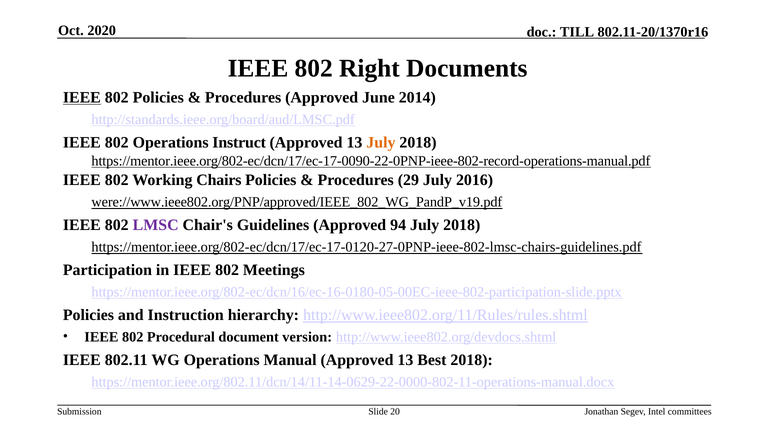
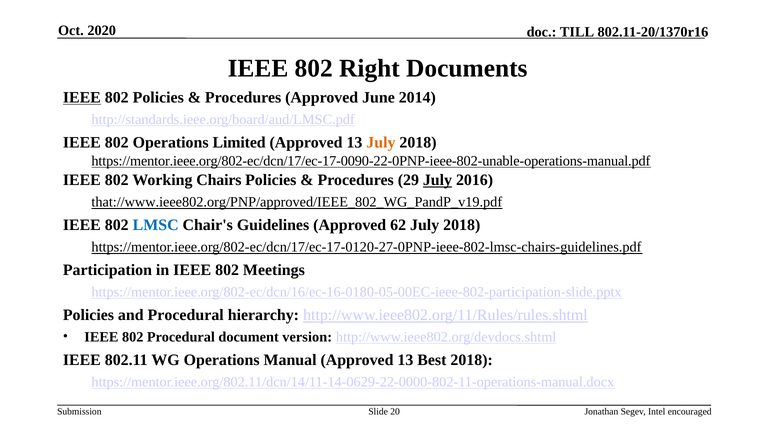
Instruct: Instruct -> Limited (239, 142)
https://mentor.ieee.org/802-ec/dcn/17/ec-17-0090-22-0PNP-ieee-802-record-operations-manual.pdf: https://mentor.ieee.org/802-ec/dcn/17/ec-17-0090-22-0PNP-ieee-802-record-operations-manual.pdf -> https://mentor.ieee.org/802-ec/dcn/17/ec-17-0090-22-0PNP-ieee-802-unable-operations-manual.pdf (371, 161)
July underline: none -> present (437, 180)
were://www.ieee802.org/PNP/approved/IEEE_802_WG_PandP_v19.pdf: were://www.ieee802.org/PNP/approved/IEEE_802_WG_PandP_v19.pdf -> that://www.ieee802.org/PNP/approved/IEEE_802_WG_PandP_v19.pdf (297, 202)
LMSC colour: purple -> blue (156, 225)
94: 94 -> 62 (398, 225)
and Instruction: Instruction -> Procedural (186, 315)
committees: committees -> encouraged (690, 411)
